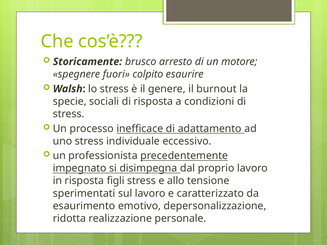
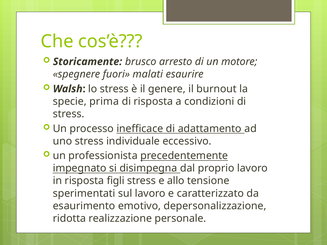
colpito: colpito -> malati (148, 74)
sociali: sociali -> prima (104, 101)
